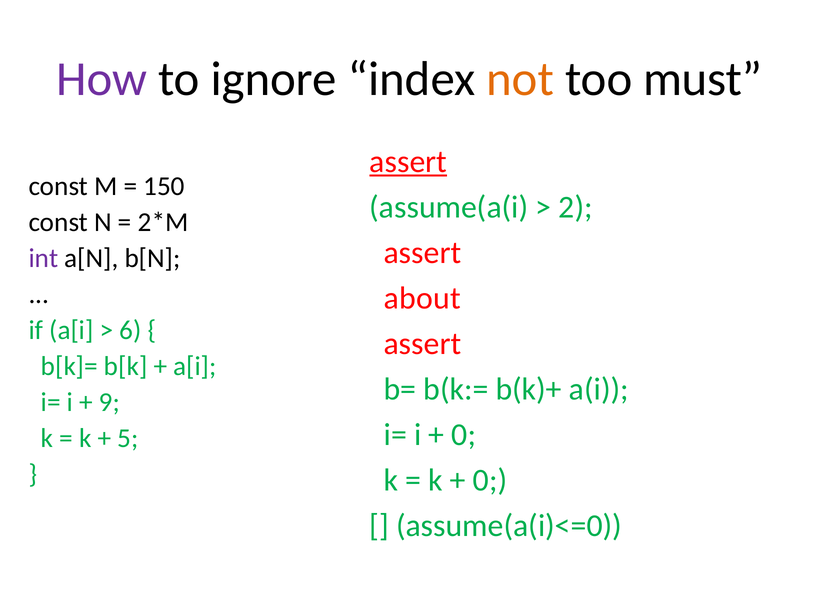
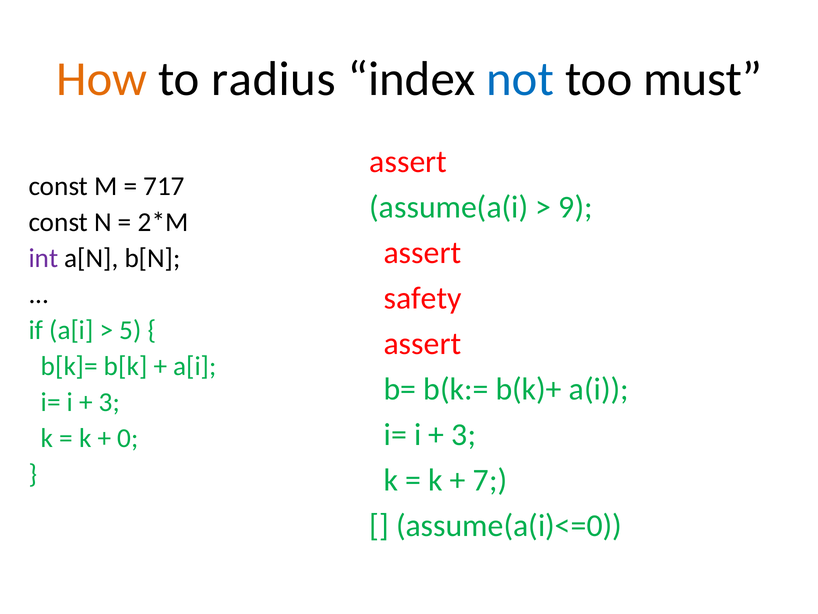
How colour: purple -> orange (102, 79)
ignore: ignore -> radius (273, 79)
not colour: orange -> blue (520, 79)
assert underline: present -> none (408, 162)
150: 150 -> 717 (164, 186)
2: 2 -> 9 (576, 207)
about: about -> safety (423, 298)
6: 6 -> 5 (131, 330)
9: 9 -> 3 (109, 402)
0: 0 -> 3 (464, 435)
5: 5 -> 0 (128, 438)
0: 0 -> 7 (490, 480)
